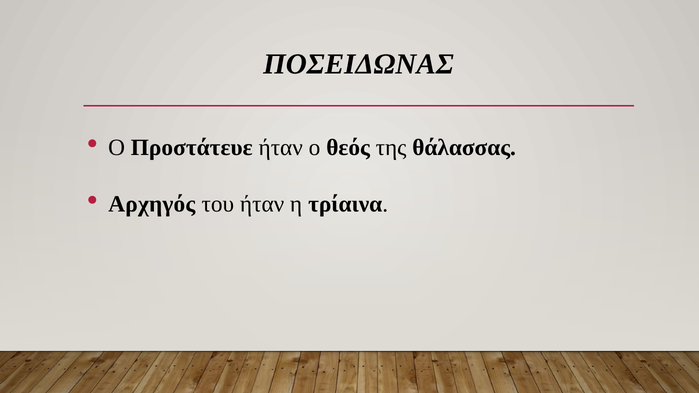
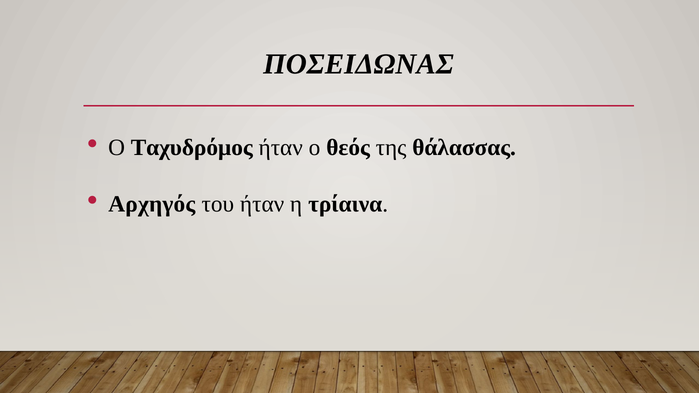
Προστάτευε: Προστάτευε -> Ταχυδρόµος (192, 148)
